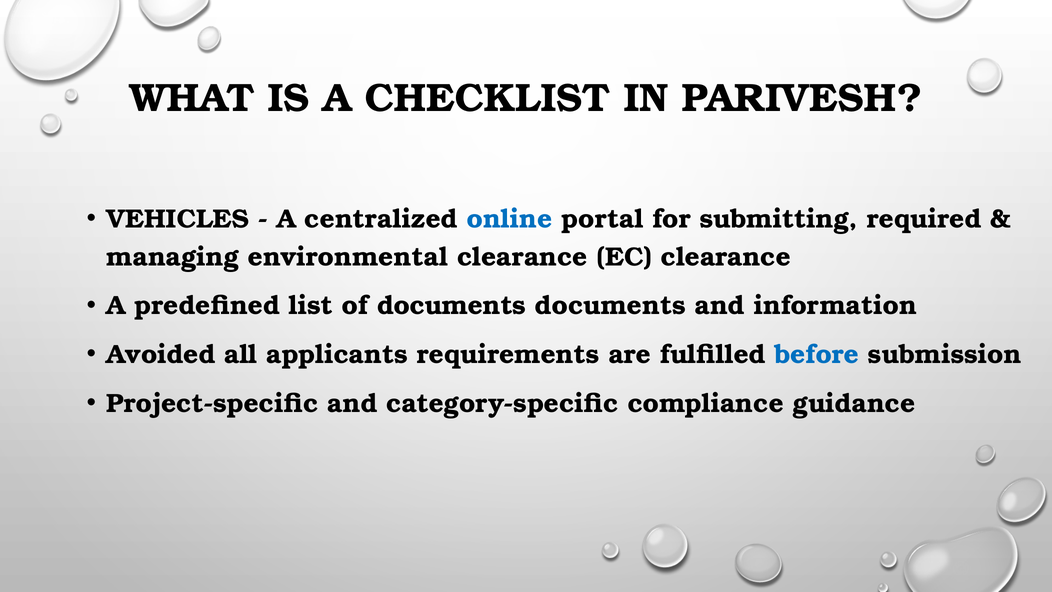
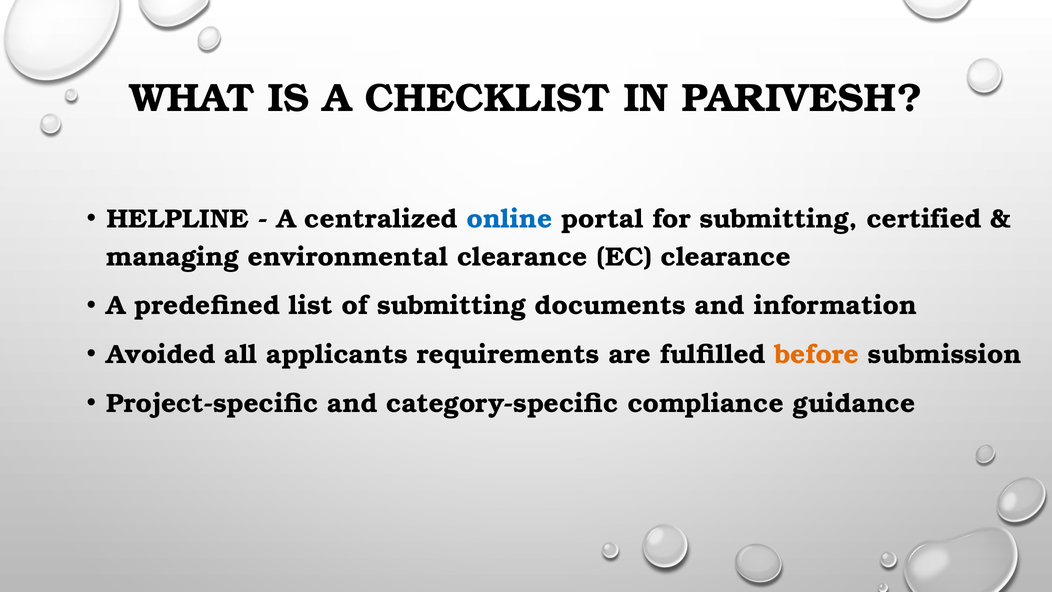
VEHICLES: VEHICLES -> HELPLINE (178, 219)
required: required -> certified (924, 219)
of documents: documents -> submitting (452, 306)
before colour: blue -> orange (817, 355)
